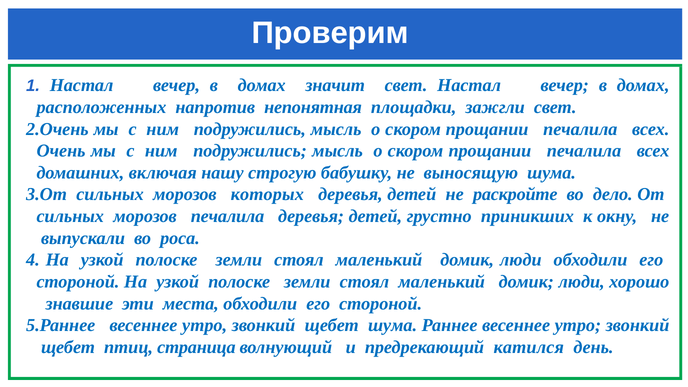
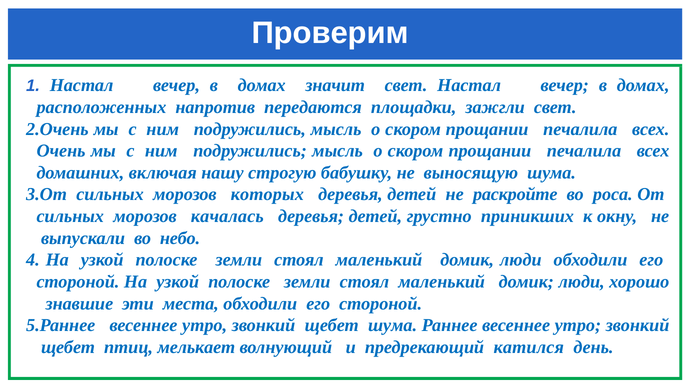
непонятная: непонятная -> передаются (313, 107)
дело: дело -> роса (613, 195)
морозов печалила: печалила -> качалась (227, 216)
роса: роса -> небо (180, 238)
страница: страница -> мелькает (196, 347)
